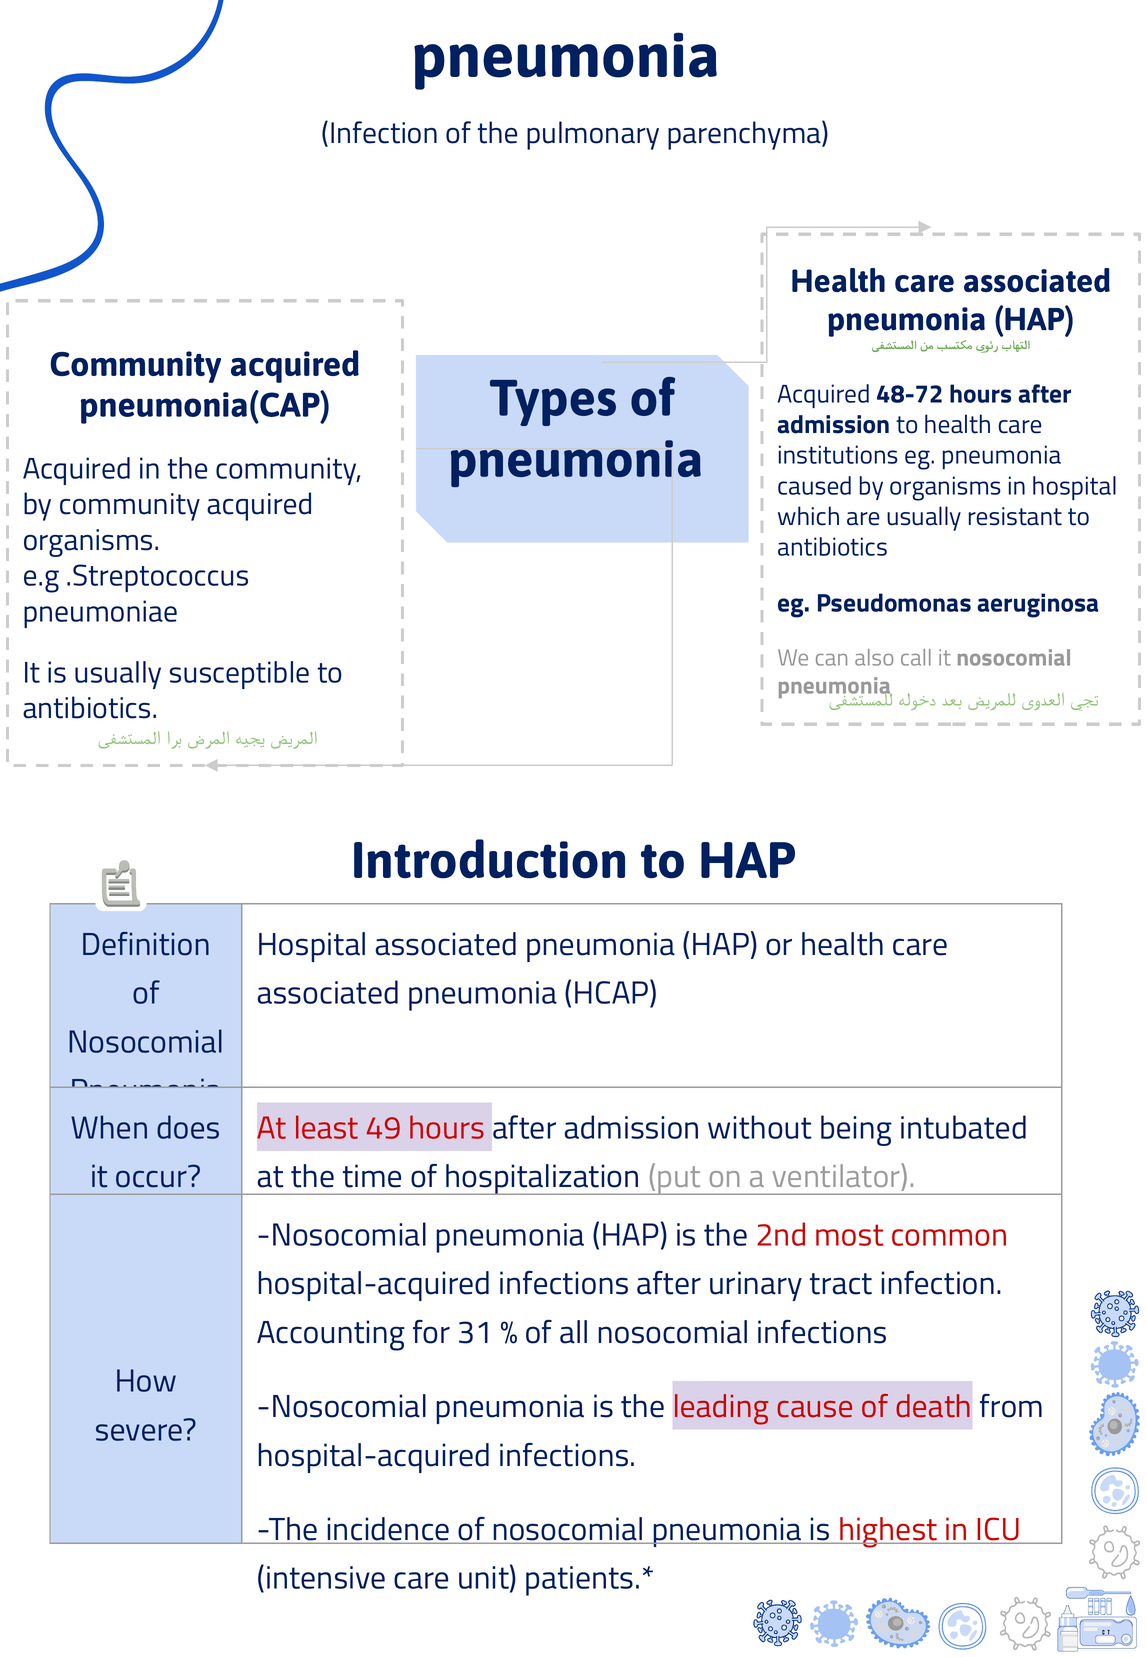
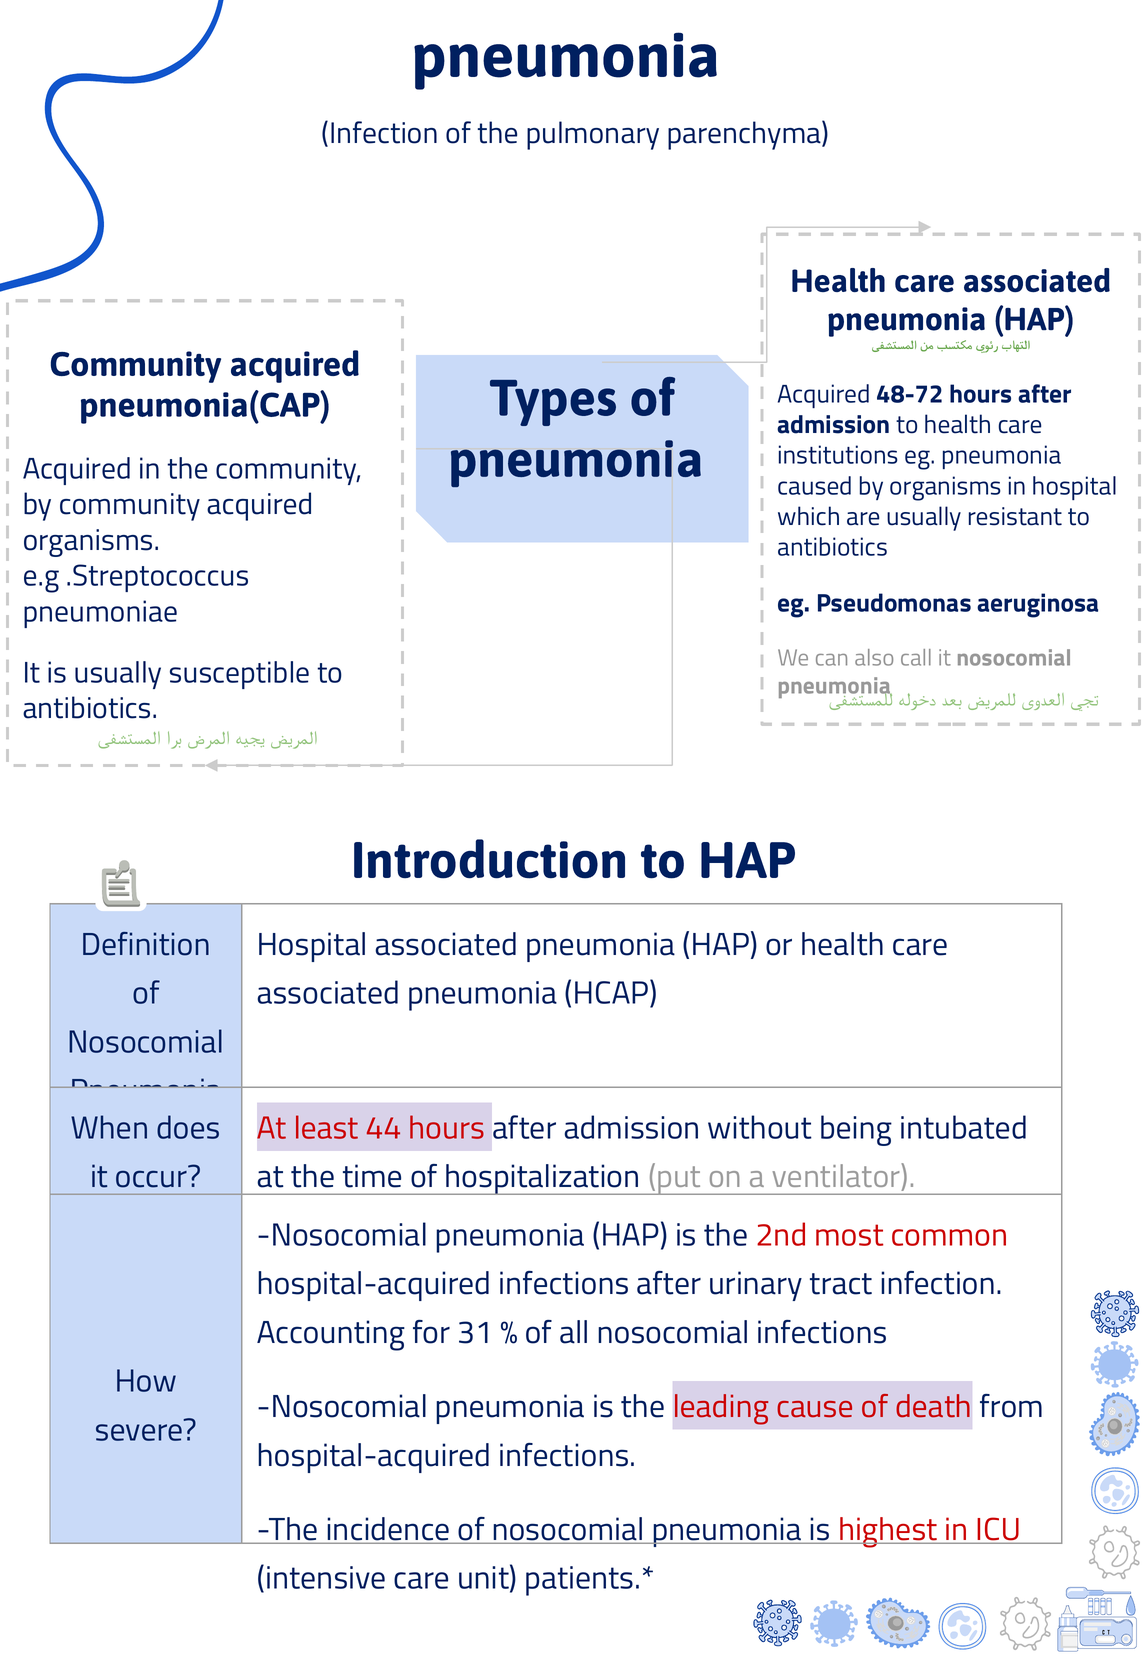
49: 49 -> 44 (384, 1128)
